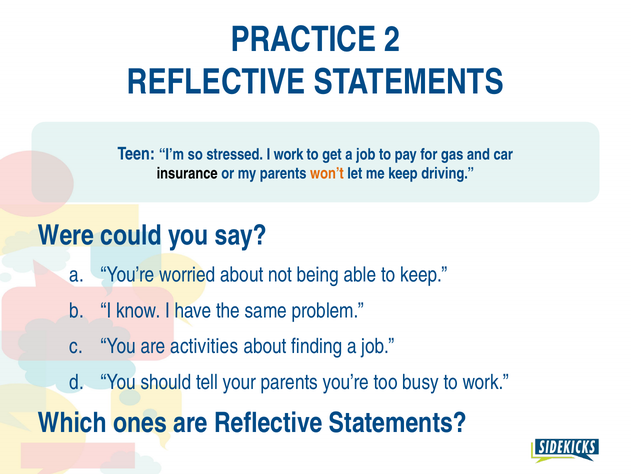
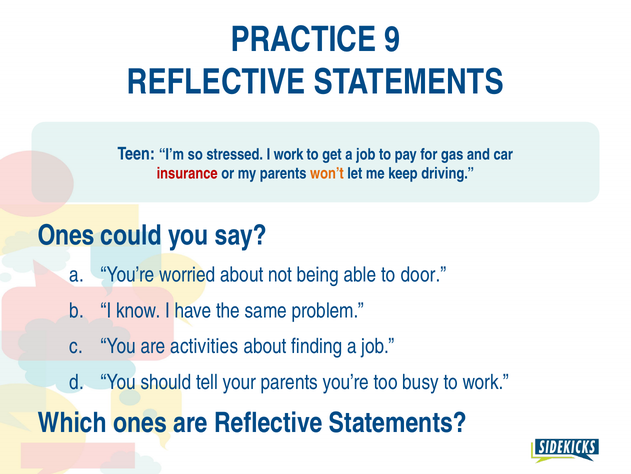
2: 2 -> 9 (392, 40)
insurance colour: black -> red (187, 173)
Were: Were -> Ones (66, 235)
to keep: keep -> door (424, 274)
